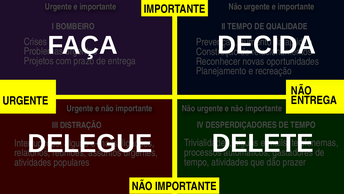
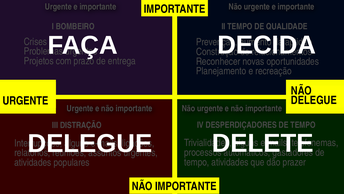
ENTREGA: ENTREGA -> DELEGUE (314, 100)
